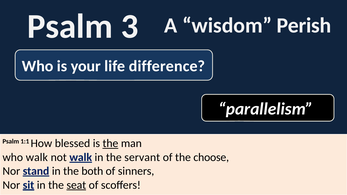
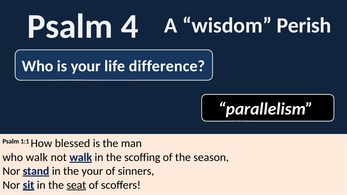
3: 3 -> 4 (130, 27)
the underline: present -> none (110, 143)
servant: servant -> scoffing (142, 157)
choose: choose -> season (211, 157)
the both: both -> your (92, 171)
